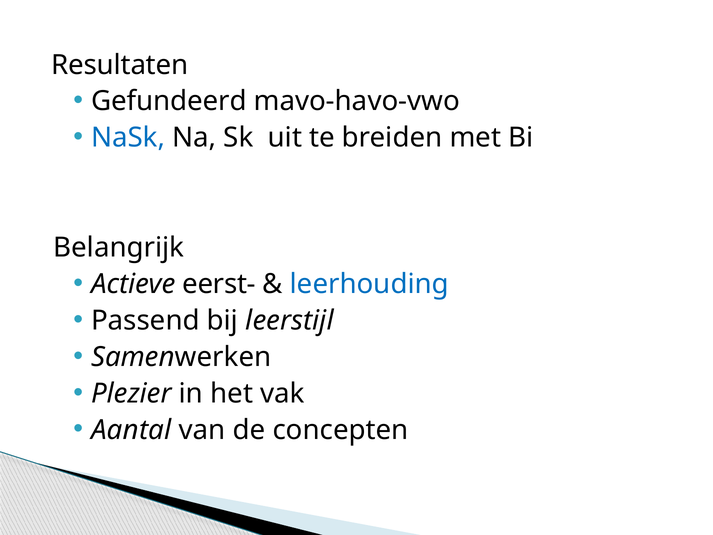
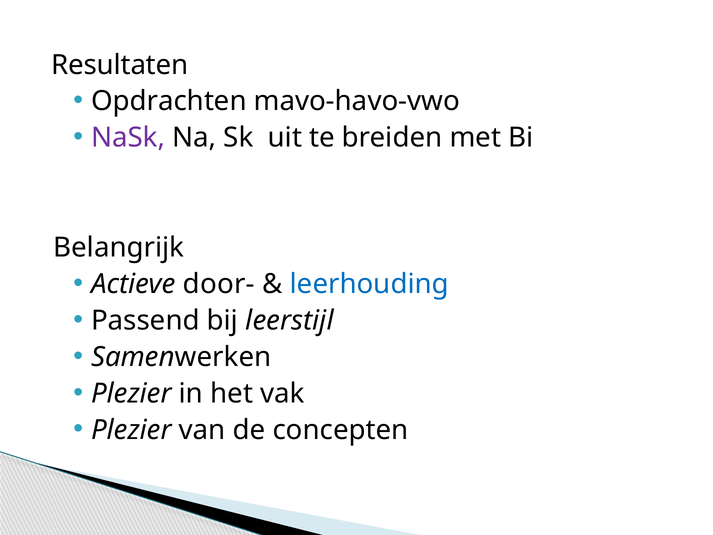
Gefundeerd: Gefundeerd -> Opdrachten (169, 101)
NaSk colour: blue -> purple (128, 138)
eerst-: eerst- -> door- (219, 284)
Aantal: Aantal -> Plezier (131, 430)
